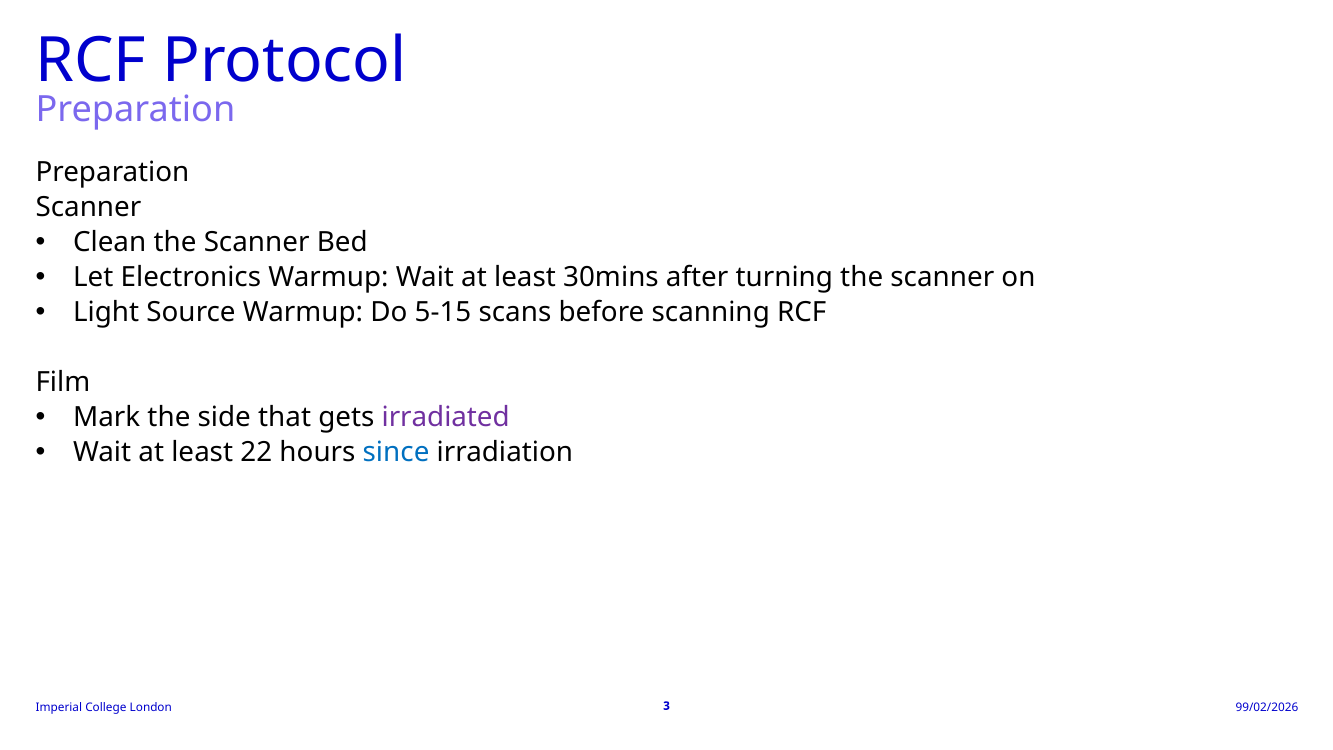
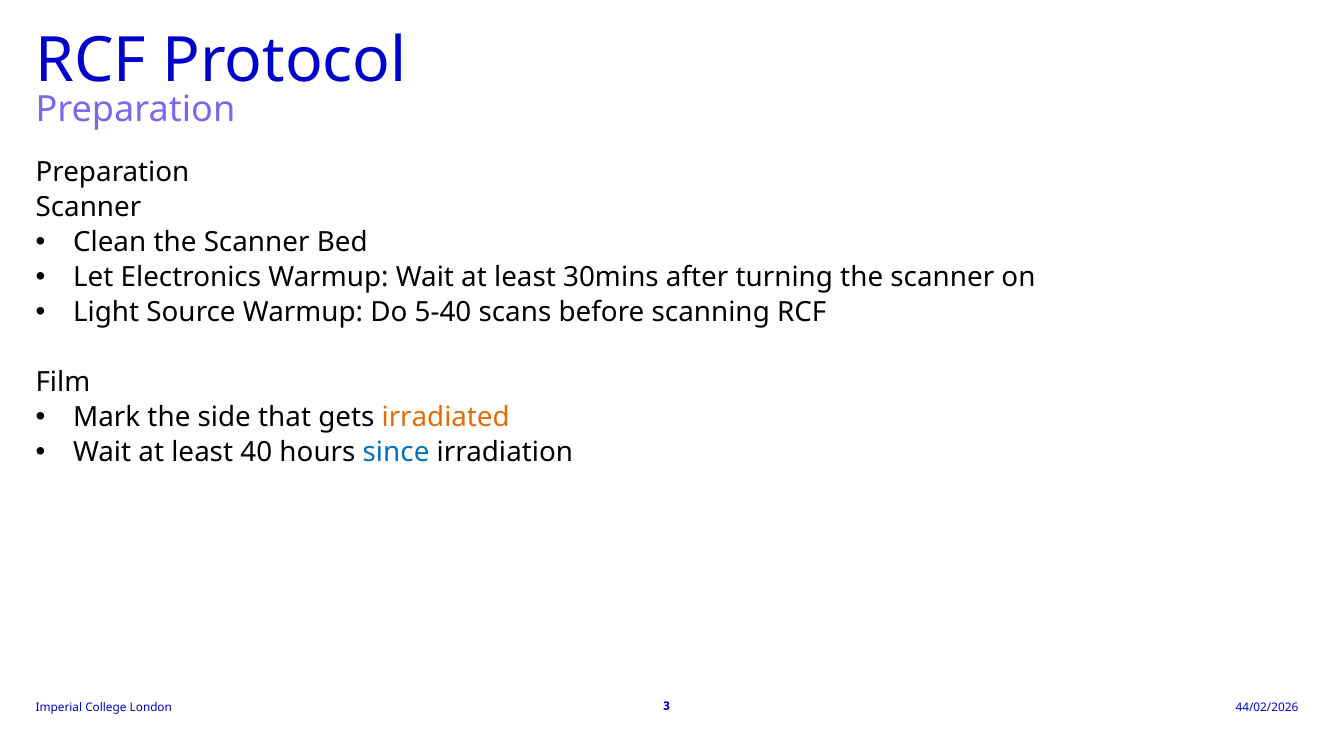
5-15: 5-15 -> 5-40 (443, 313)
irradiated colour: purple -> orange (446, 418)
22: 22 -> 40 (256, 453)
99/02/2026: 99/02/2026 -> 44/02/2026 (1267, 708)
